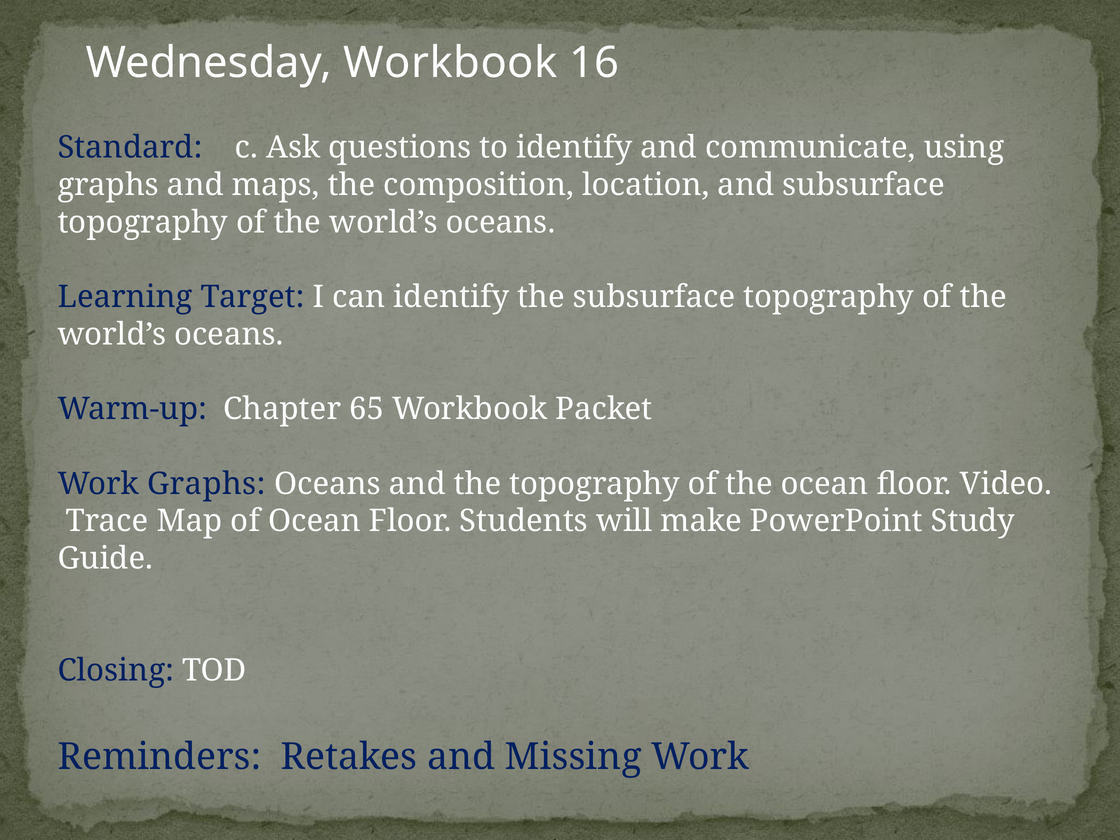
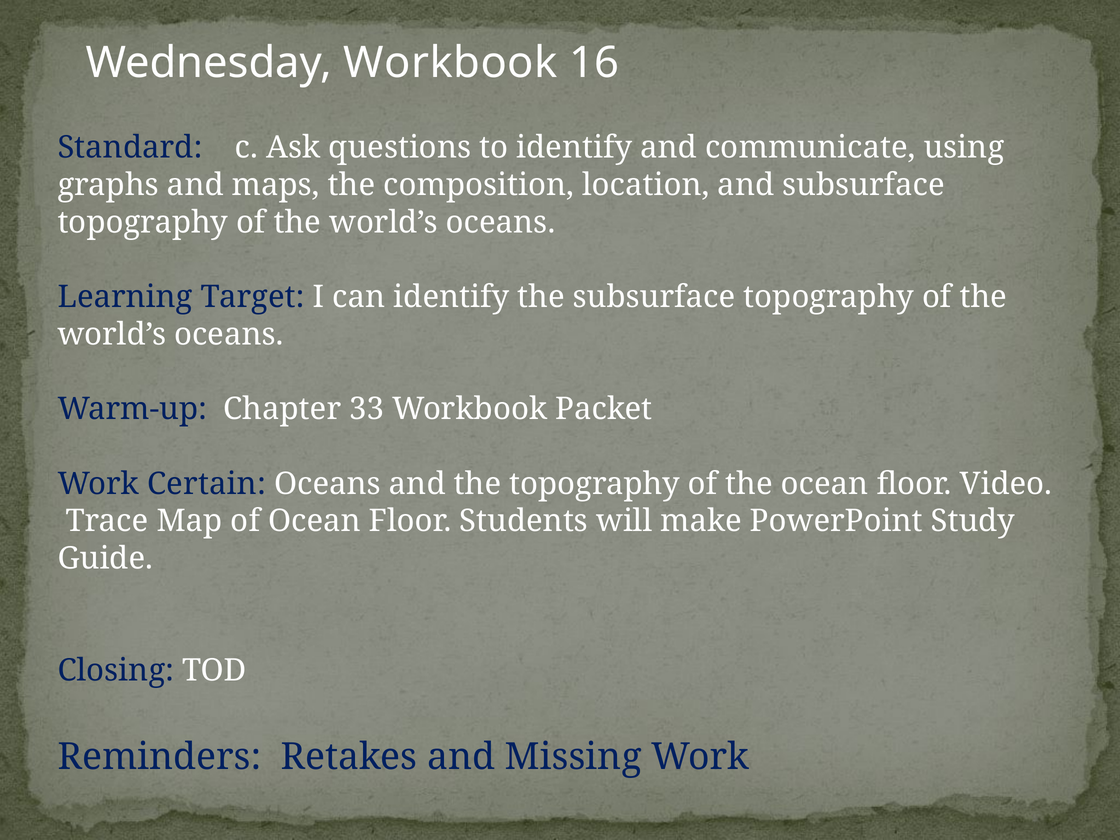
65: 65 -> 33 (367, 409)
Work Graphs: Graphs -> Certain (207, 484)
